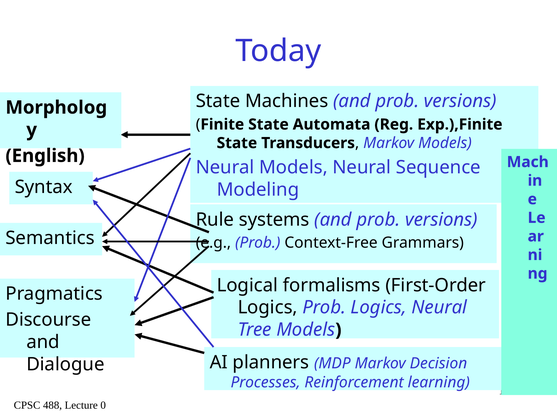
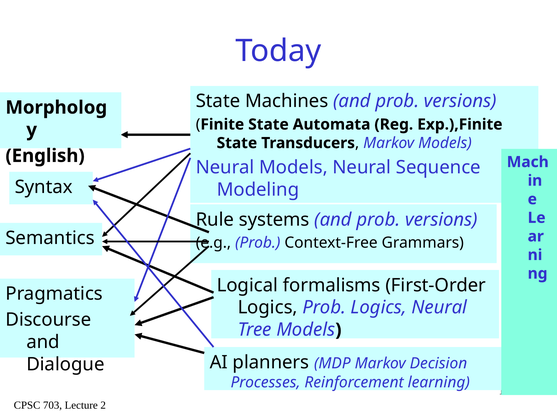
488: 488 -> 703 (52, 405)
0: 0 -> 2 (103, 405)
